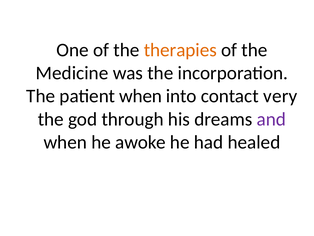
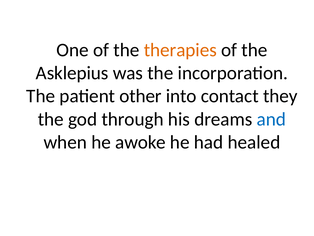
Medicine: Medicine -> Asklepius (72, 73)
patient when: when -> other (141, 96)
very: very -> they (280, 96)
and colour: purple -> blue (271, 119)
